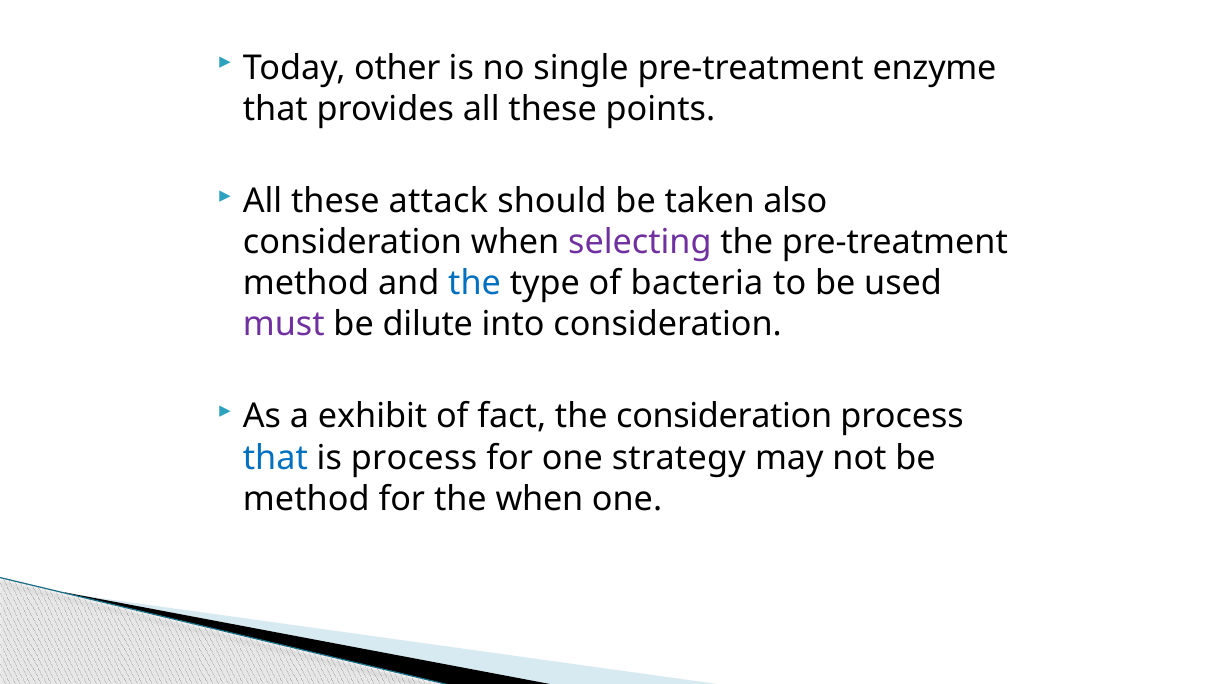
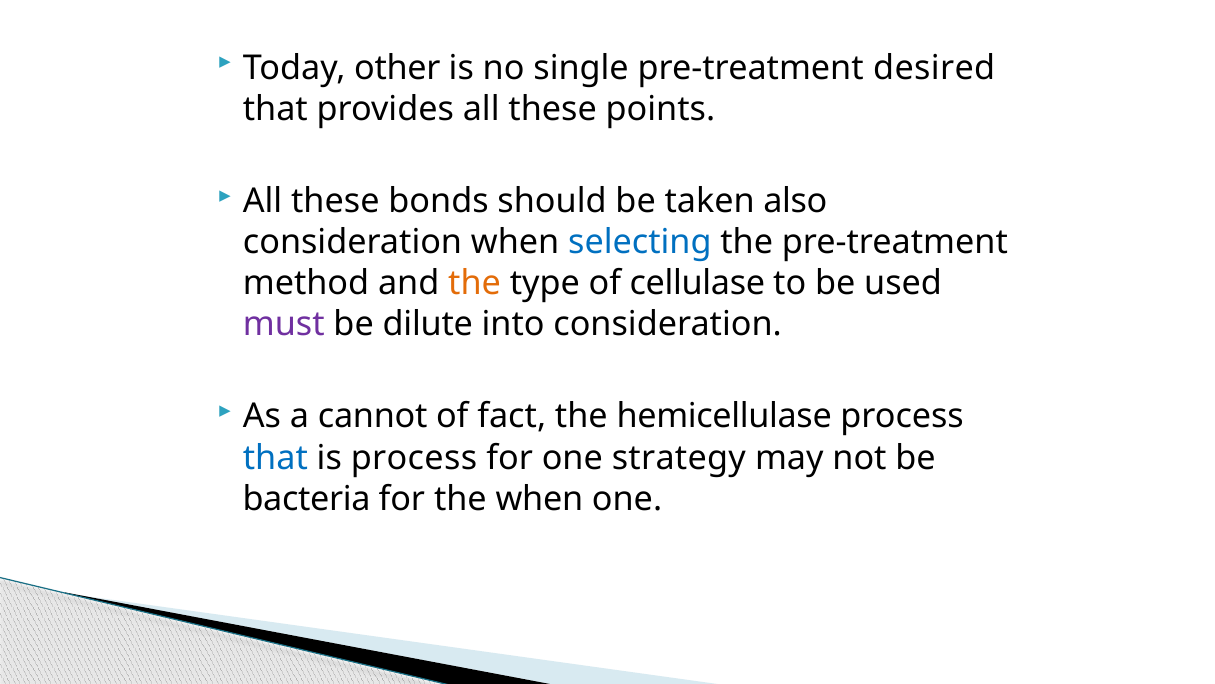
enzyme: enzyme -> desired (934, 68)
attack: attack -> bonds (439, 201)
selecting colour: purple -> blue (640, 242)
the colour: blue -> orange (475, 283)
bacteria: bacteria -> cellulase (697, 283)
exhibit: exhibit -> cannot (373, 416)
the consideration: consideration -> hemicellulase (724, 416)
method: method -> bacteria (306, 498)
